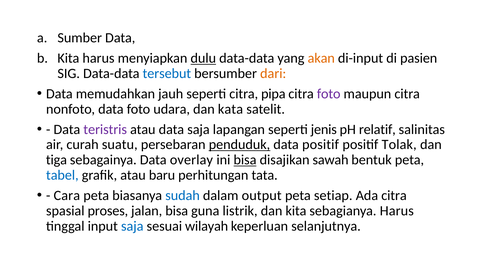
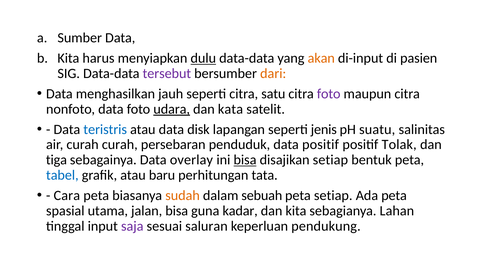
tersebut colour: blue -> purple (167, 73)
memudahkan: memudahkan -> menghasilkan (115, 94)
pipa: pipa -> satu (273, 94)
udara underline: none -> present (172, 109)
teristris colour: purple -> blue (105, 129)
data saja: saja -> disk (198, 129)
relatif: relatif -> suatu (377, 129)
curah suatu: suatu -> curah (120, 145)
penduduk underline: present -> none (239, 145)
disajikan sawah: sawah -> setiap (330, 160)
sudah colour: blue -> orange (183, 195)
output: output -> sebuah (262, 195)
Ada citra: citra -> peta (394, 195)
proses: proses -> utama (108, 211)
listrik: listrik -> kadar (240, 211)
sebagianya Harus: Harus -> Lahan (397, 211)
saja colour: blue -> purple (132, 226)
wilayah: wilayah -> saluran (207, 226)
selanjutnya: selanjutnya -> pendukung (326, 226)
